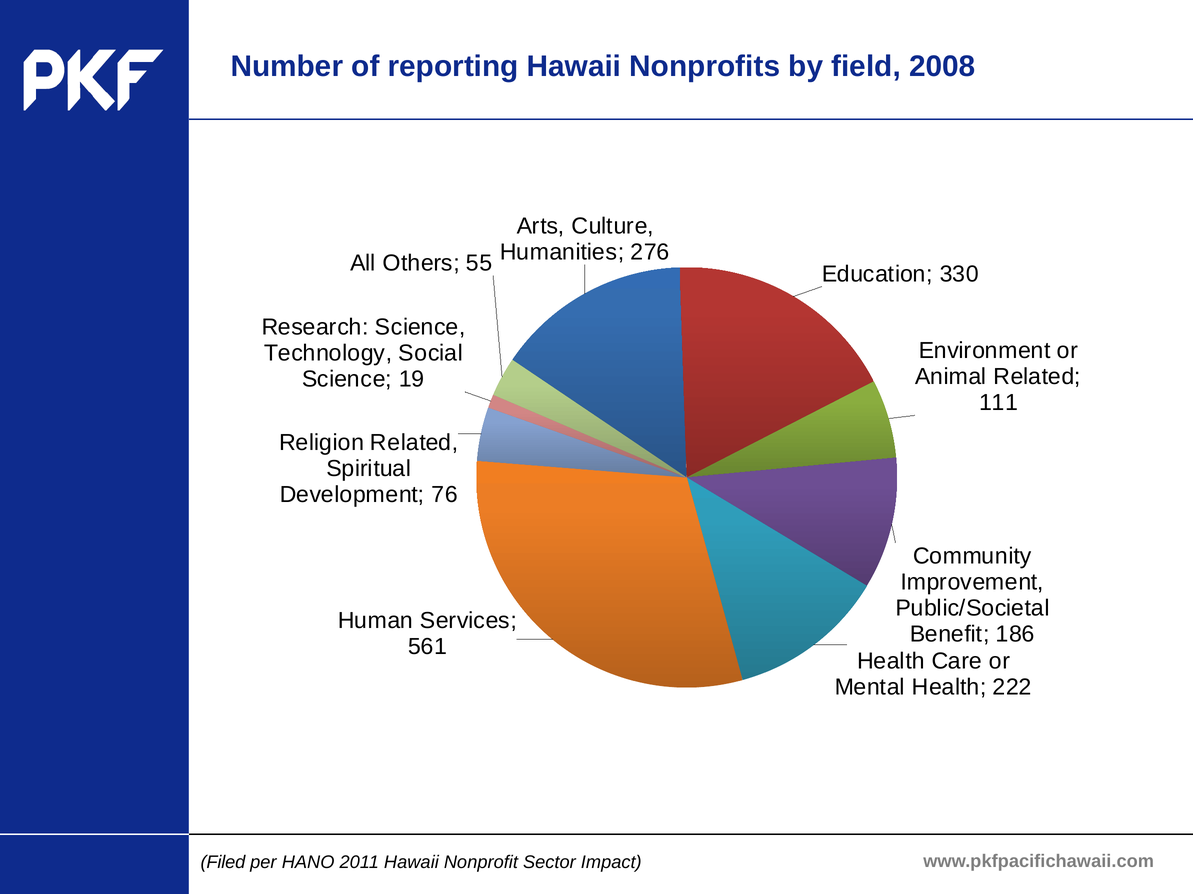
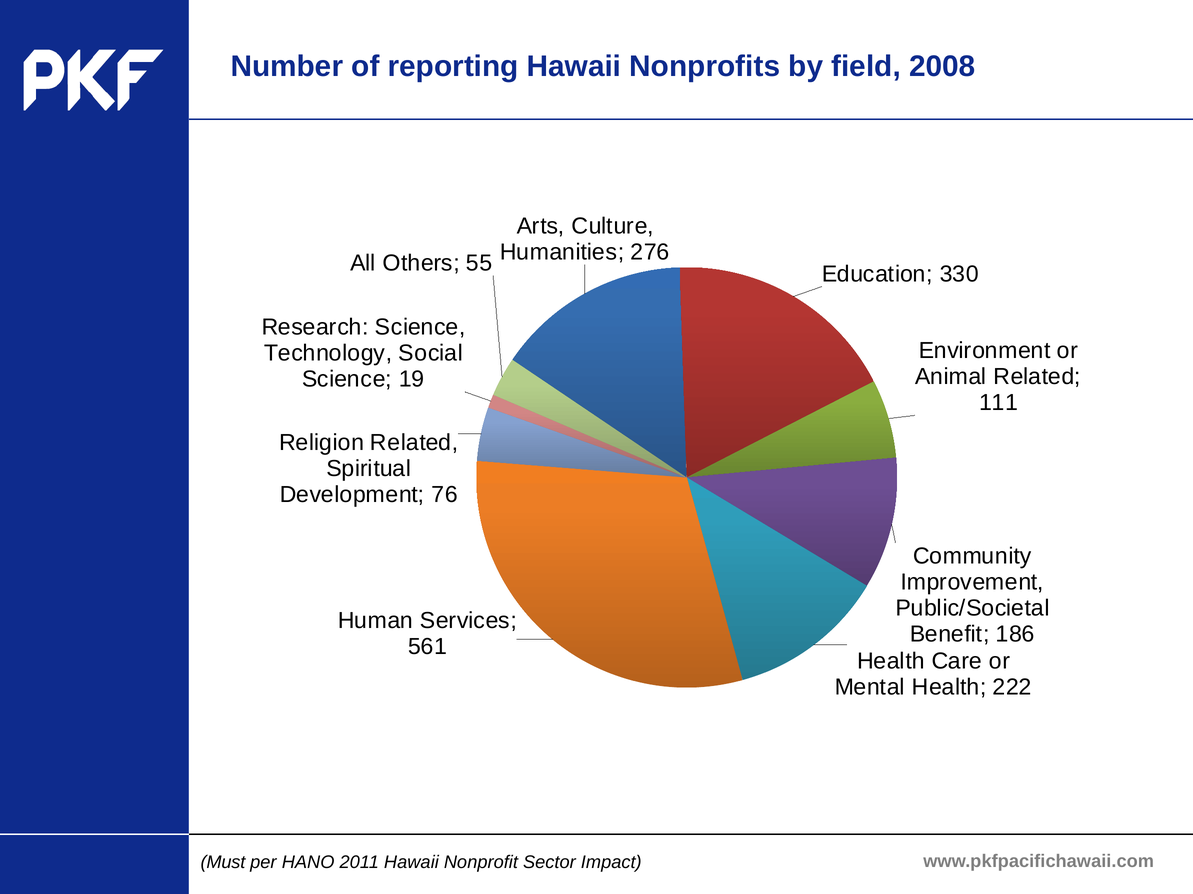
Filed: Filed -> Must (223, 863)
